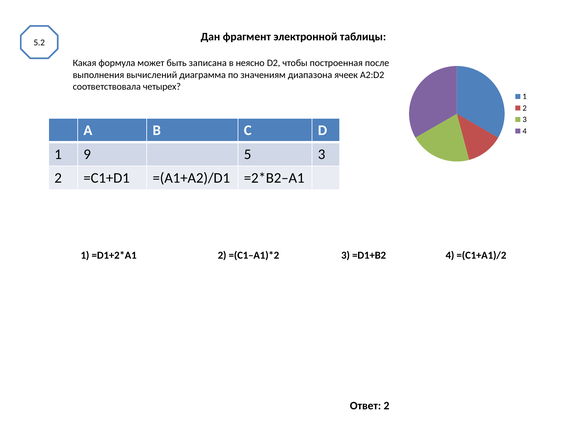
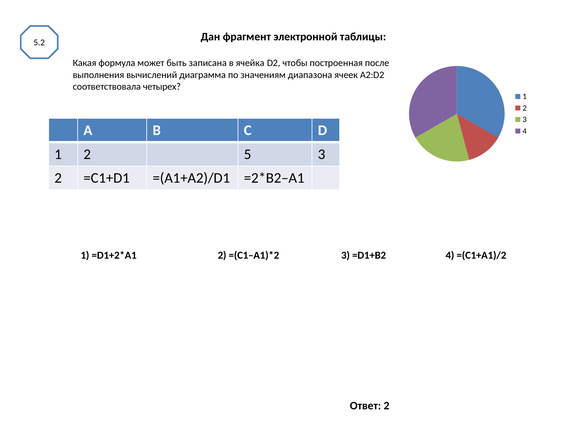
неясно: неясно -> ячейка (250, 63)
9: 9 -> 2 (87, 154)
